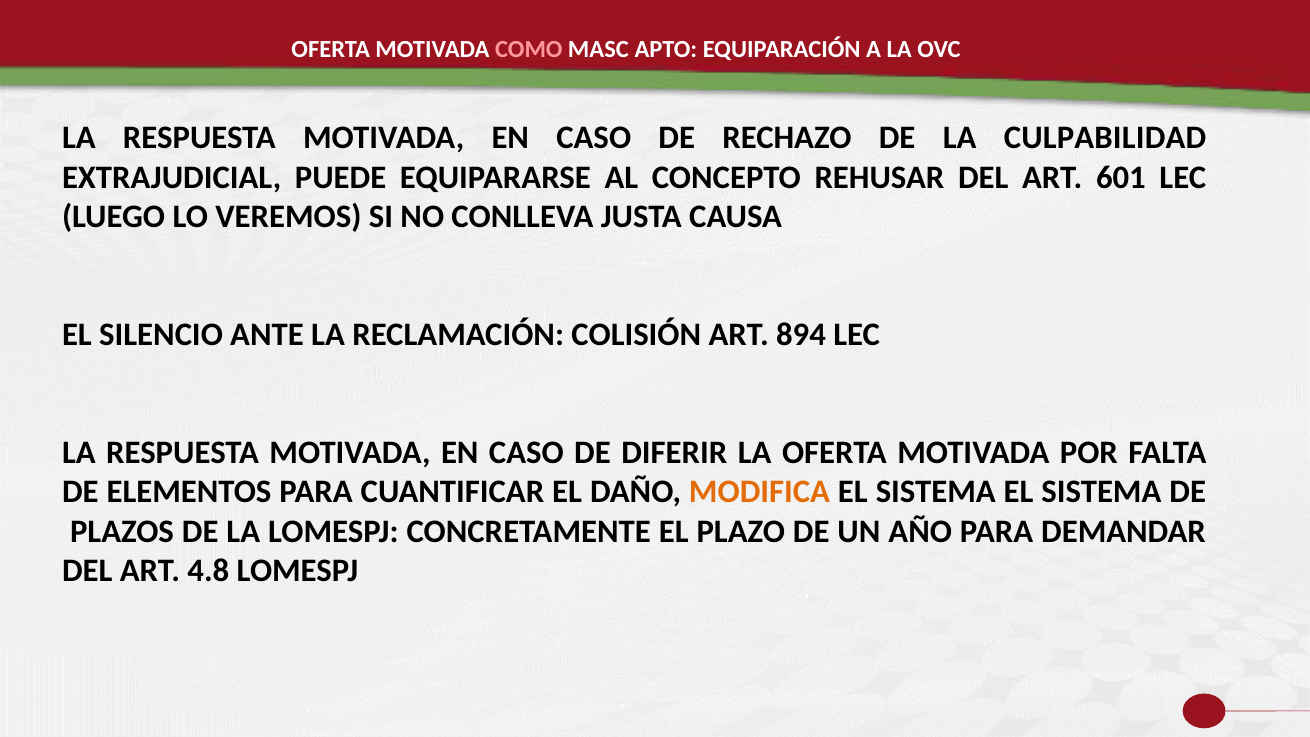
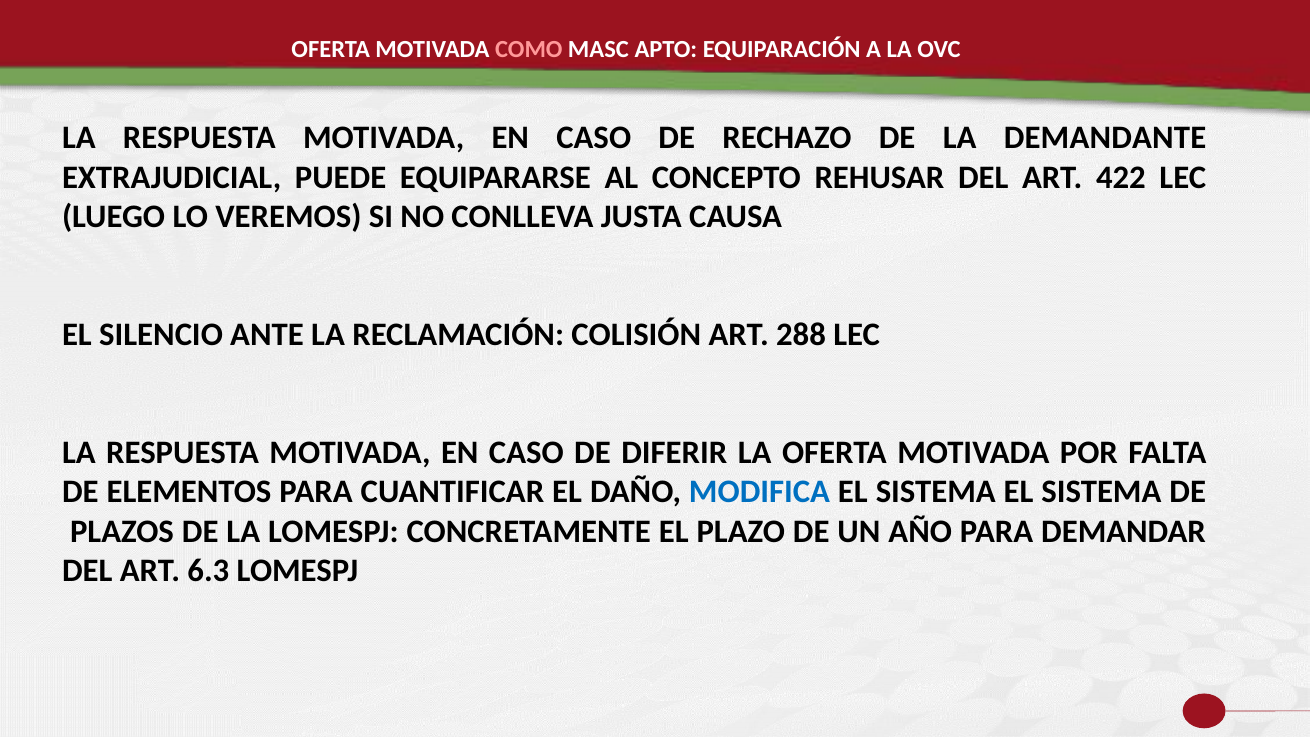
CULPABILIDAD: CULPABILIDAD -> DEMANDANTE (1105, 138)
601: 601 -> 422 (1121, 177)
894: 894 -> 288 (801, 335)
MODIFICA colour: orange -> blue (760, 492)
4.8: 4.8 -> 6.3 (208, 570)
